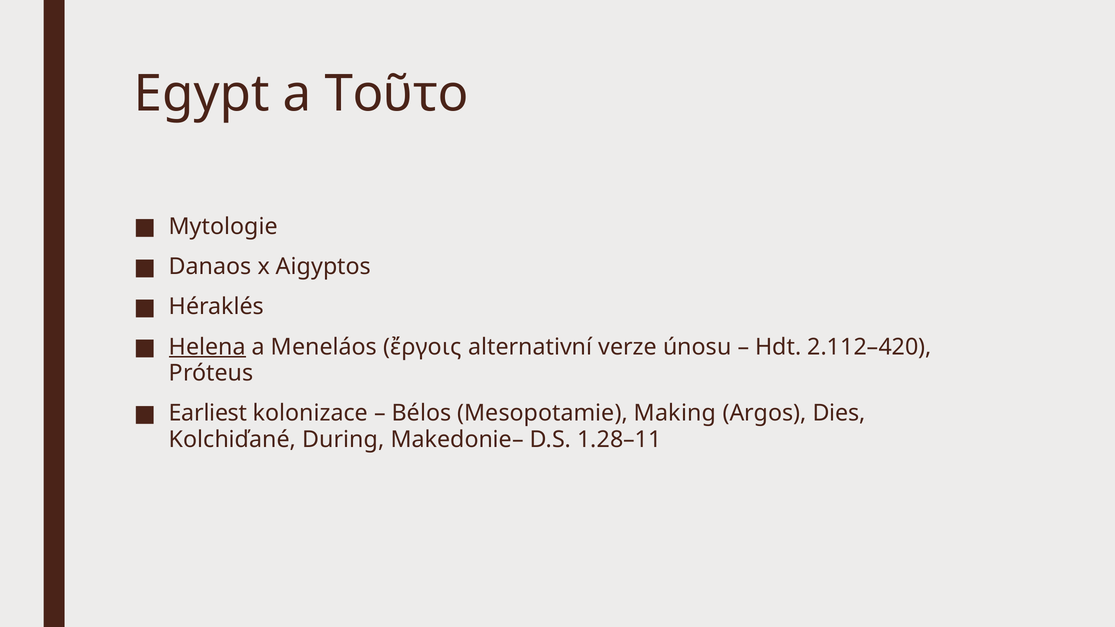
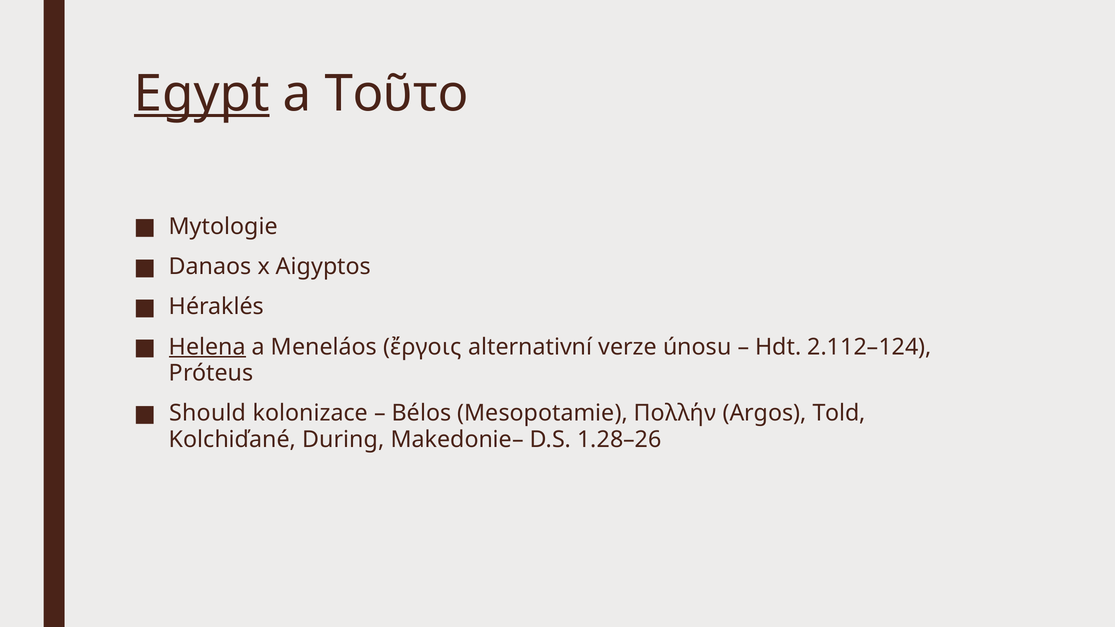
Egypt underline: none -> present (202, 94)
2.112–420: 2.112–420 -> 2.112–124 (870, 347)
Earliest: Earliest -> Should (208, 413)
Making: Making -> Πολλήν (675, 413)
Dies: Dies -> Told (839, 413)
1.28–11: 1.28–11 -> 1.28–26 (619, 440)
